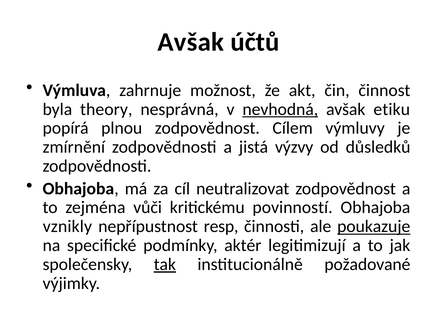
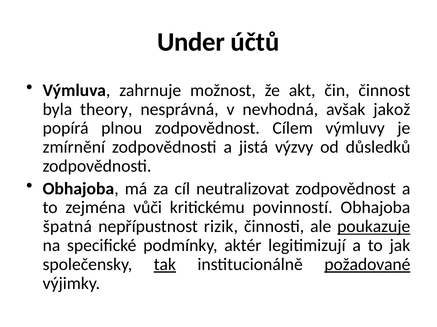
Avšak: Avšak -> Under (191, 42)
nevhodná underline: present -> none (280, 109)
etiku: etiku -> jakož (392, 109)
vznikly: vznikly -> špatná (67, 227)
resp: resp -> rizik (221, 227)
požadované underline: none -> present (367, 265)
